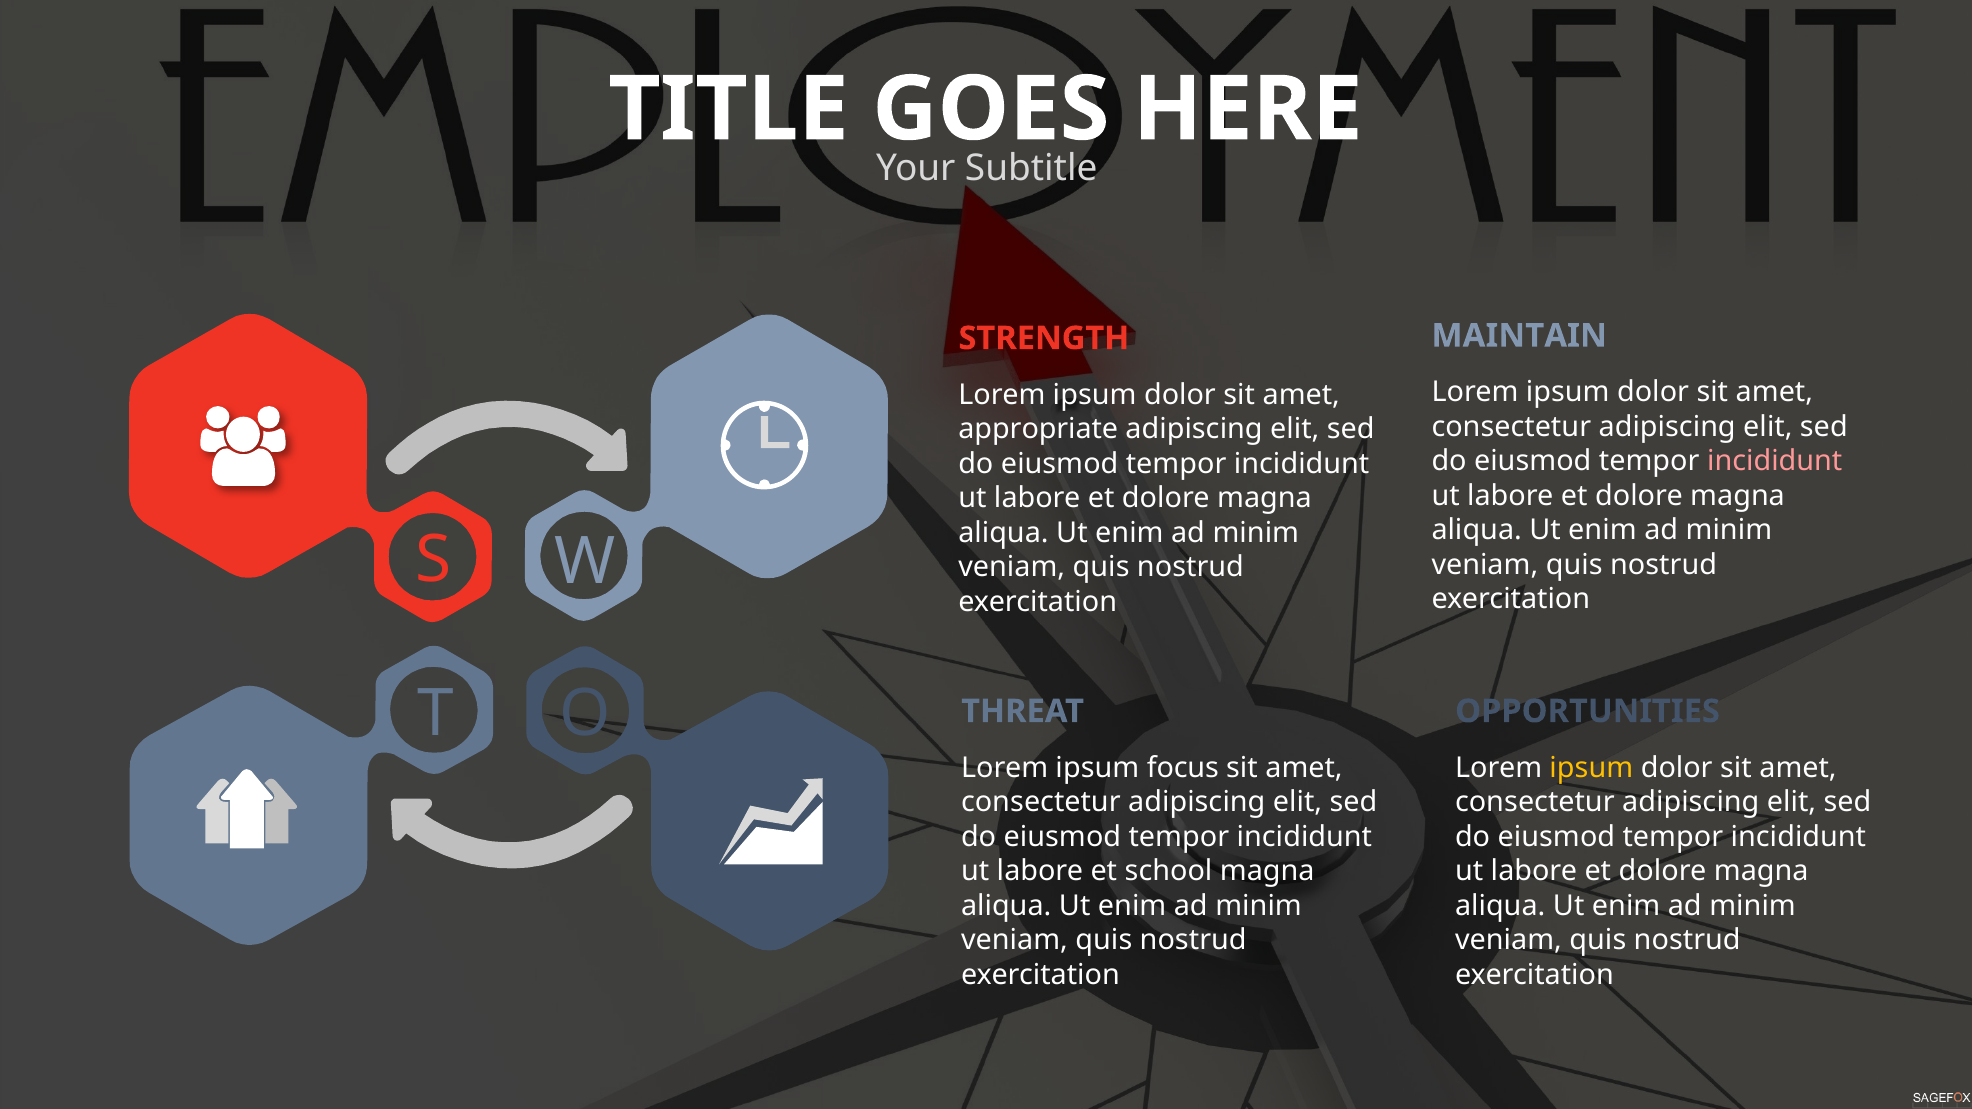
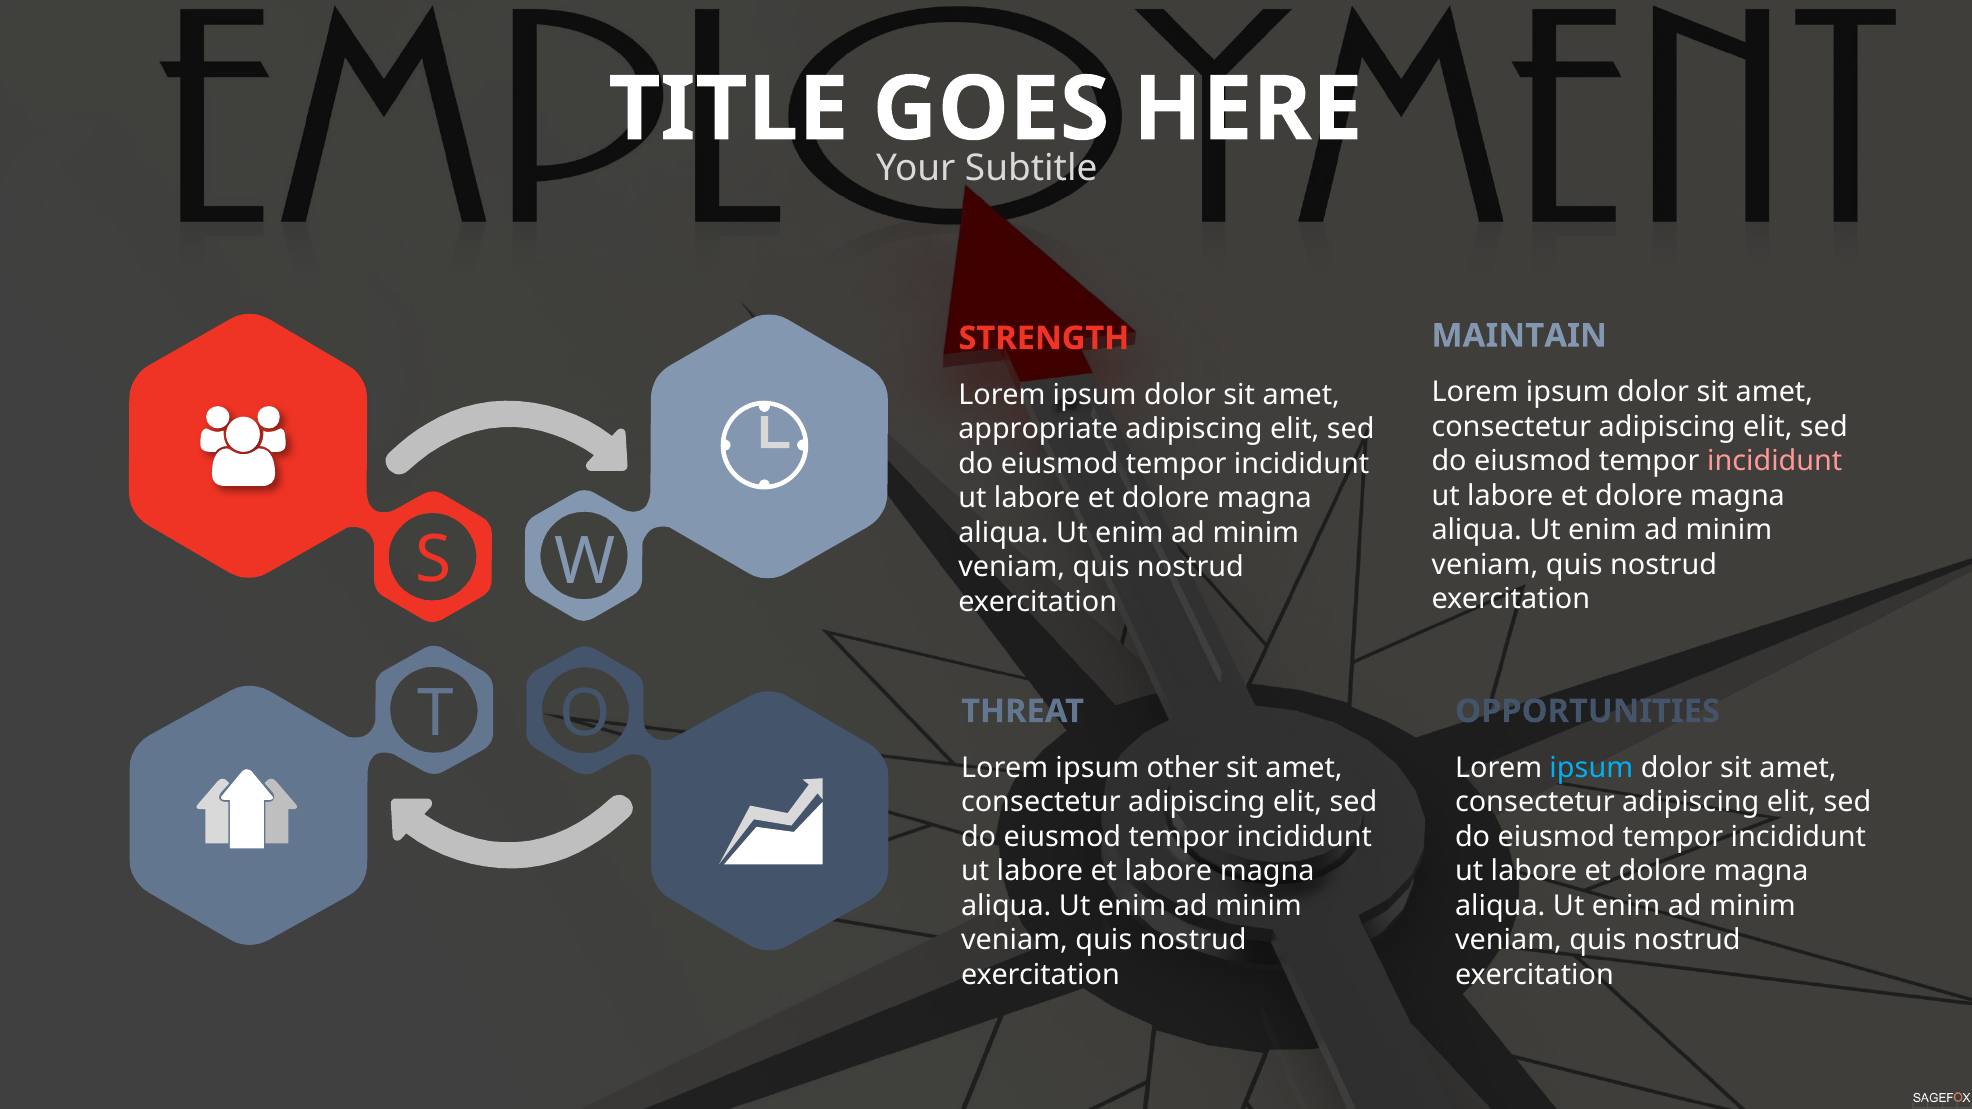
focus: focus -> other (1183, 768)
ipsum colour: yellow -> light blue (1591, 768)
et school: school -> labore (1168, 871)
